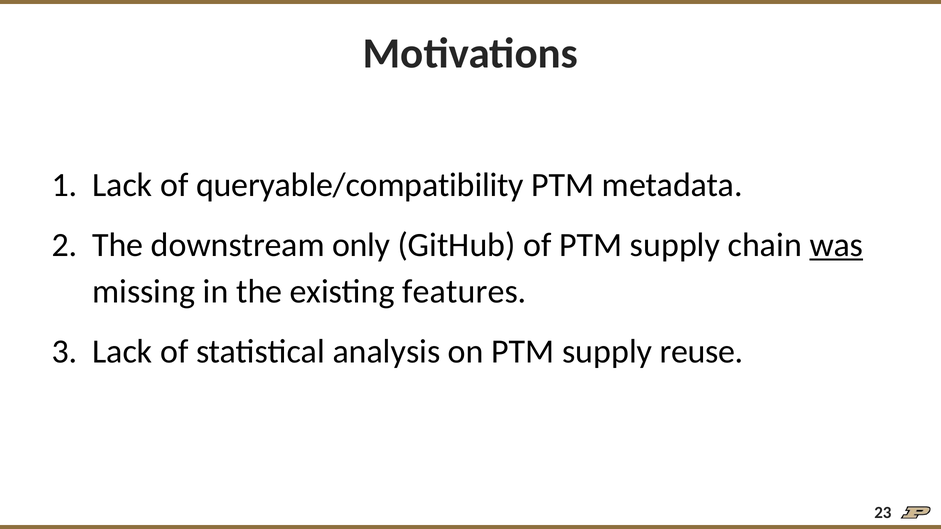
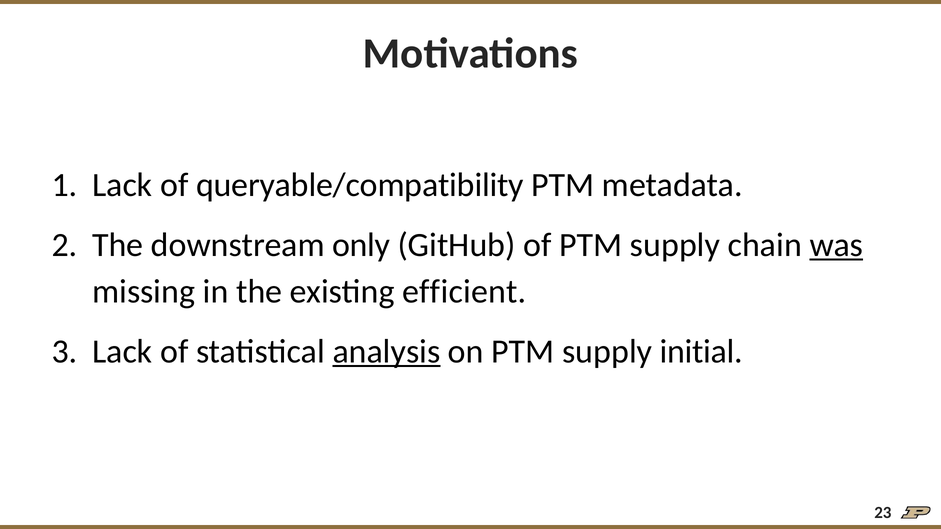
features: features -> efficient (464, 292)
analysis underline: none -> present (386, 352)
reuse: reuse -> initial (701, 352)
